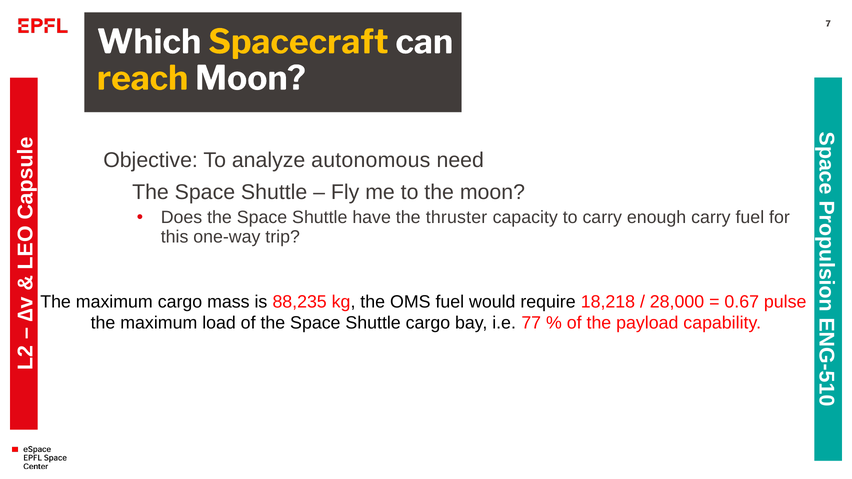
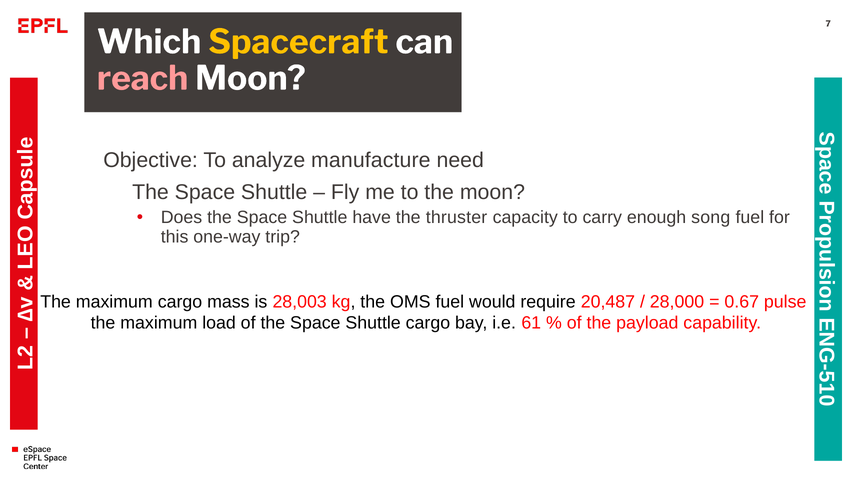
reach colour: yellow -> pink (143, 79)
autonomous: autonomous -> manufacture (371, 160)
enough carry: carry -> song (711, 218)
88,235: 88,235 -> 28,003 (300, 302)
18,218: 18,218 -> 20,487 (608, 302)
77: 77 -> 61 (531, 323)
